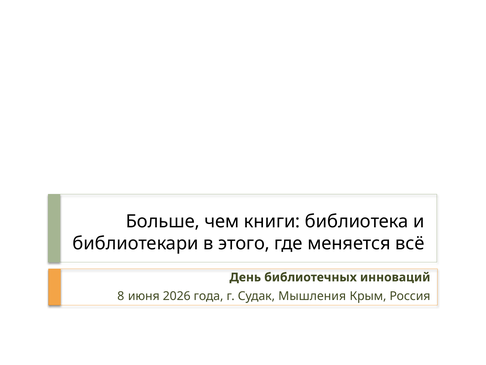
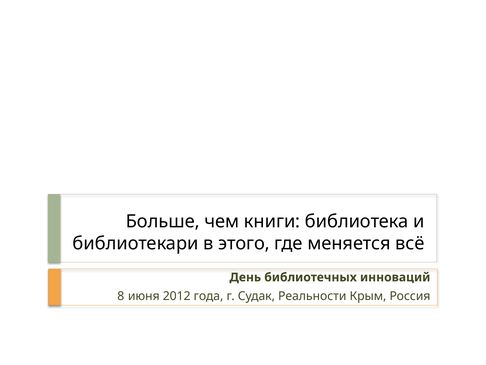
2026: 2026 -> 2012 (177, 296)
Мышления: Мышления -> Реальности (312, 296)
